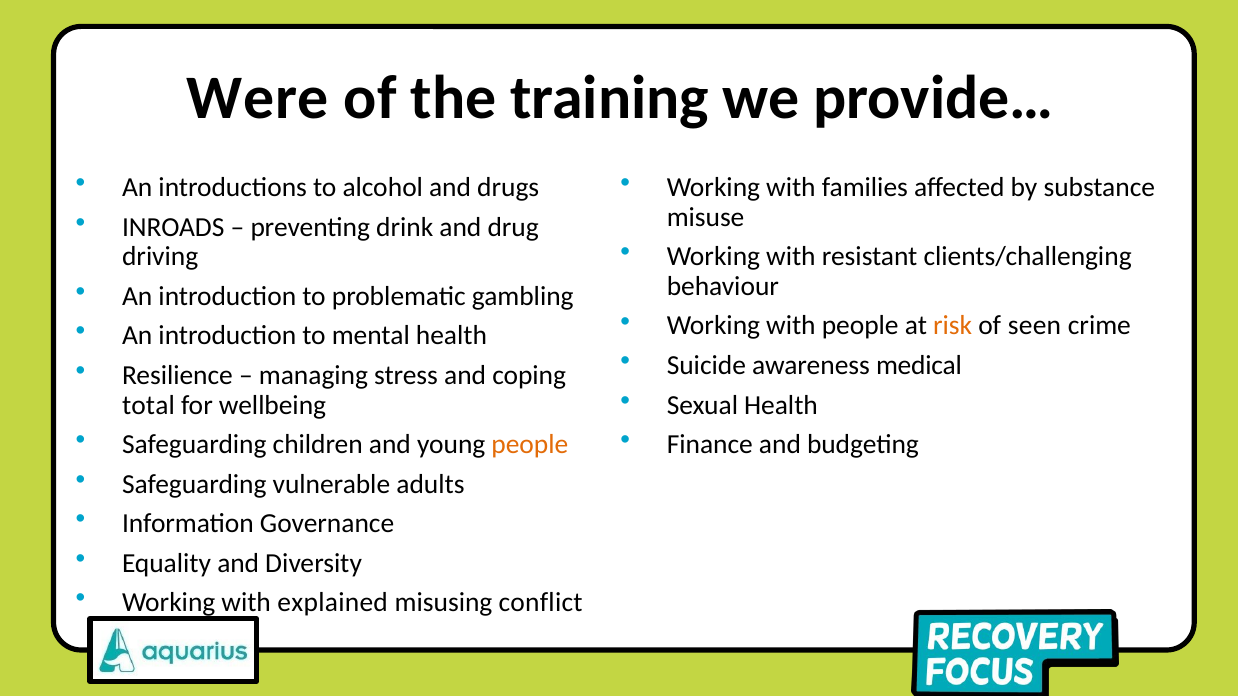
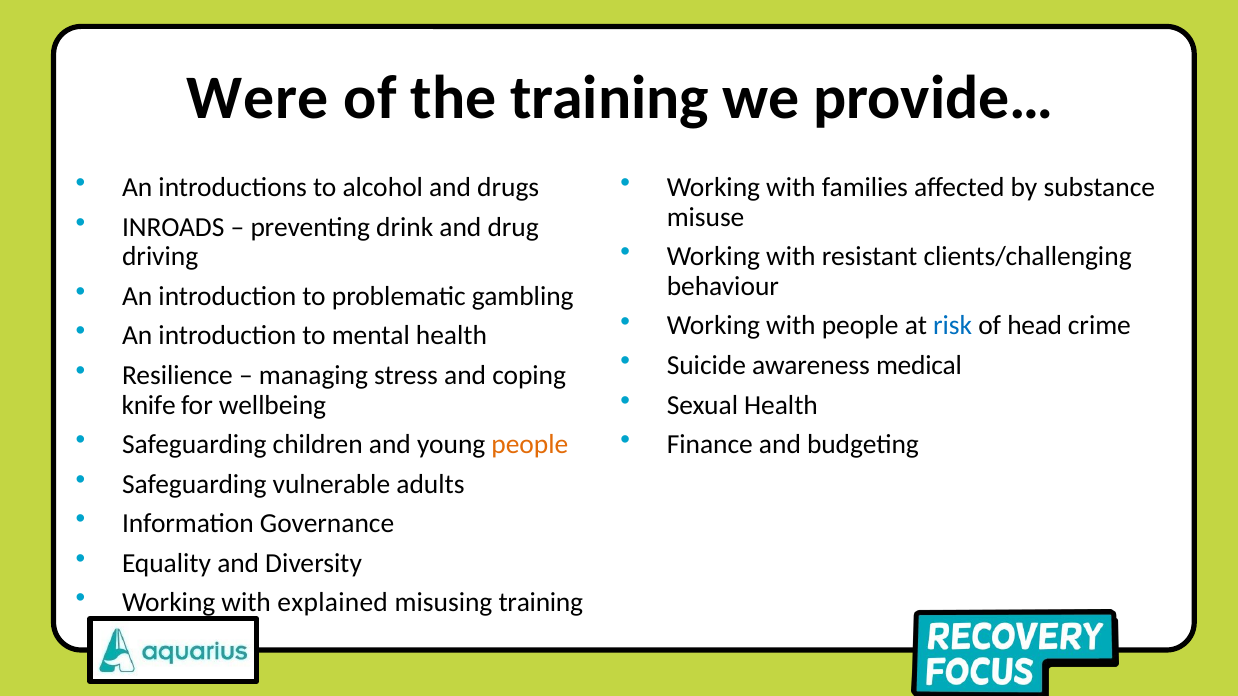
risk colour: orange -> blue (953, 326)
seen: seen -> head (1035, 326)
total: total -> knife (149, 405)
misusing conflict: conflict -> training (541, 603)
